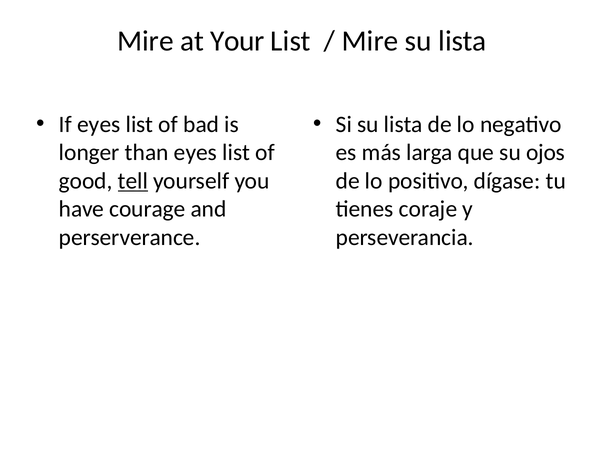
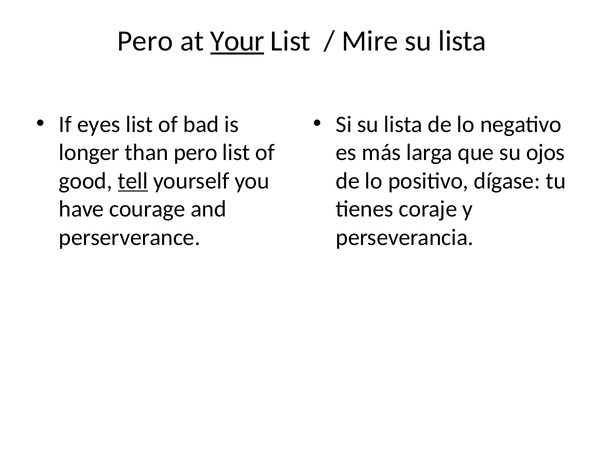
Mire: Mire -> Pero (145, 41)
Your underline: none -> present (237, 41)
than eyes: eyes -> pero (196, 153)
